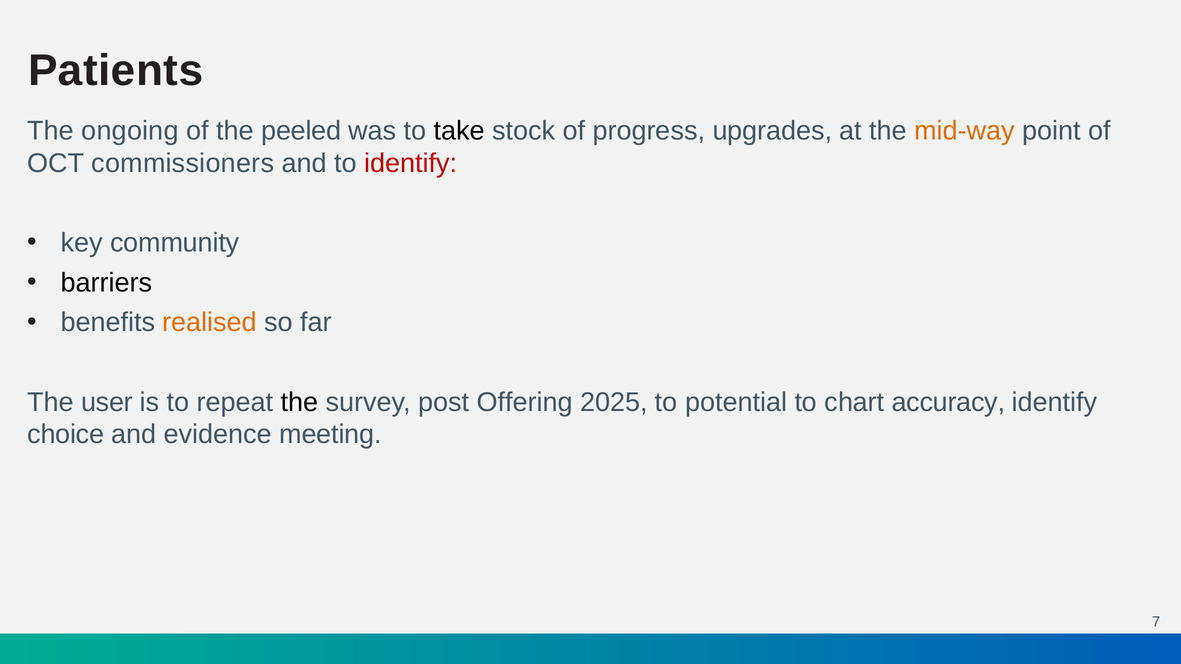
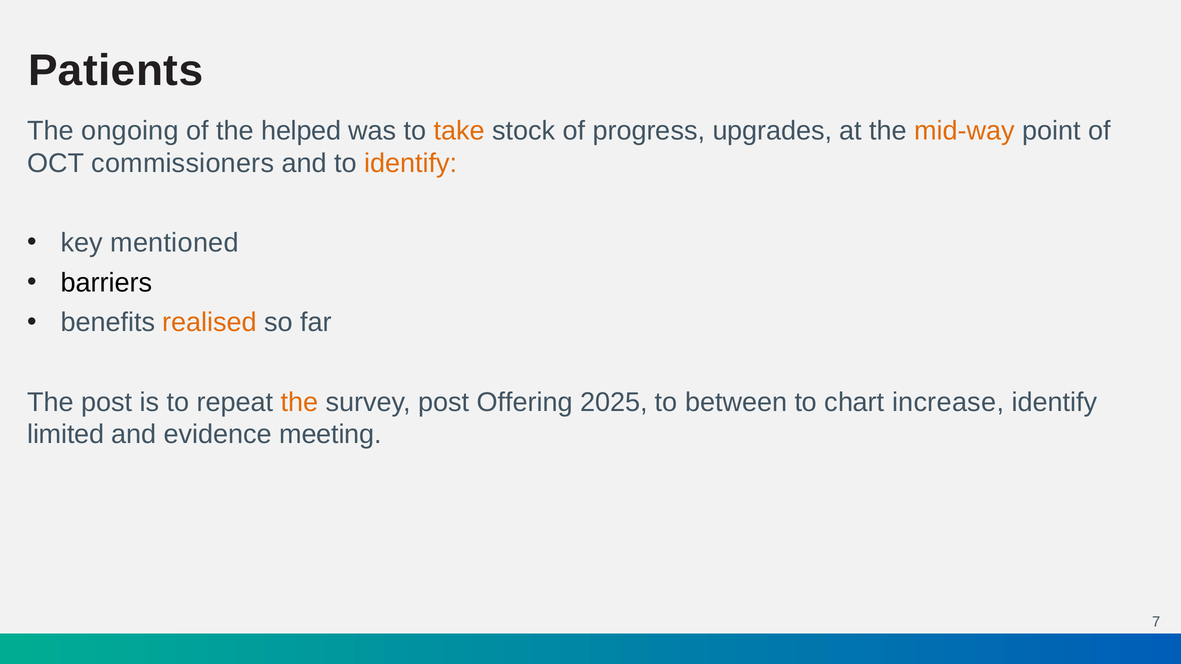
peeled: peeled -> helped (301, 131)
take colour: black -> orange (459, 131)
identify colour: red -> orange (411, 163)
community: community -> mentioned (174, 243)
The user: user -> post (107, 402)
the colour: black -> orange (300, 402)
potential: potential -> between (736, 402)
accuracy: accuracy -> increase (948, 402)
choice: choice -> limited (66, 435)
